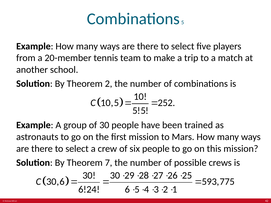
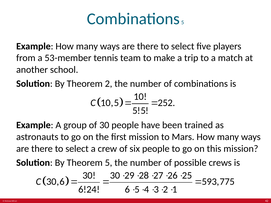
20-member: 20-member -> 53-member (68, 58)
Theorem 7: 7 -> 5 (109, 163)
